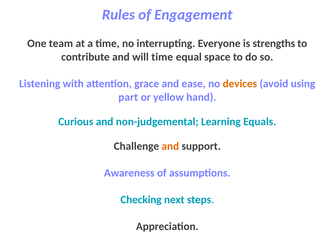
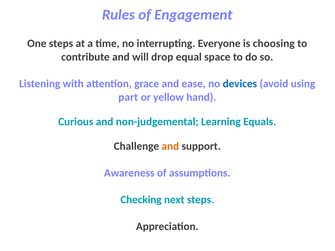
One team: team -> steps (61, 44)
strengths: strengths -> choosing (274, 44)
will time: time -> drop (162, 57)
devices colour: orange -> blue (240, 84)
